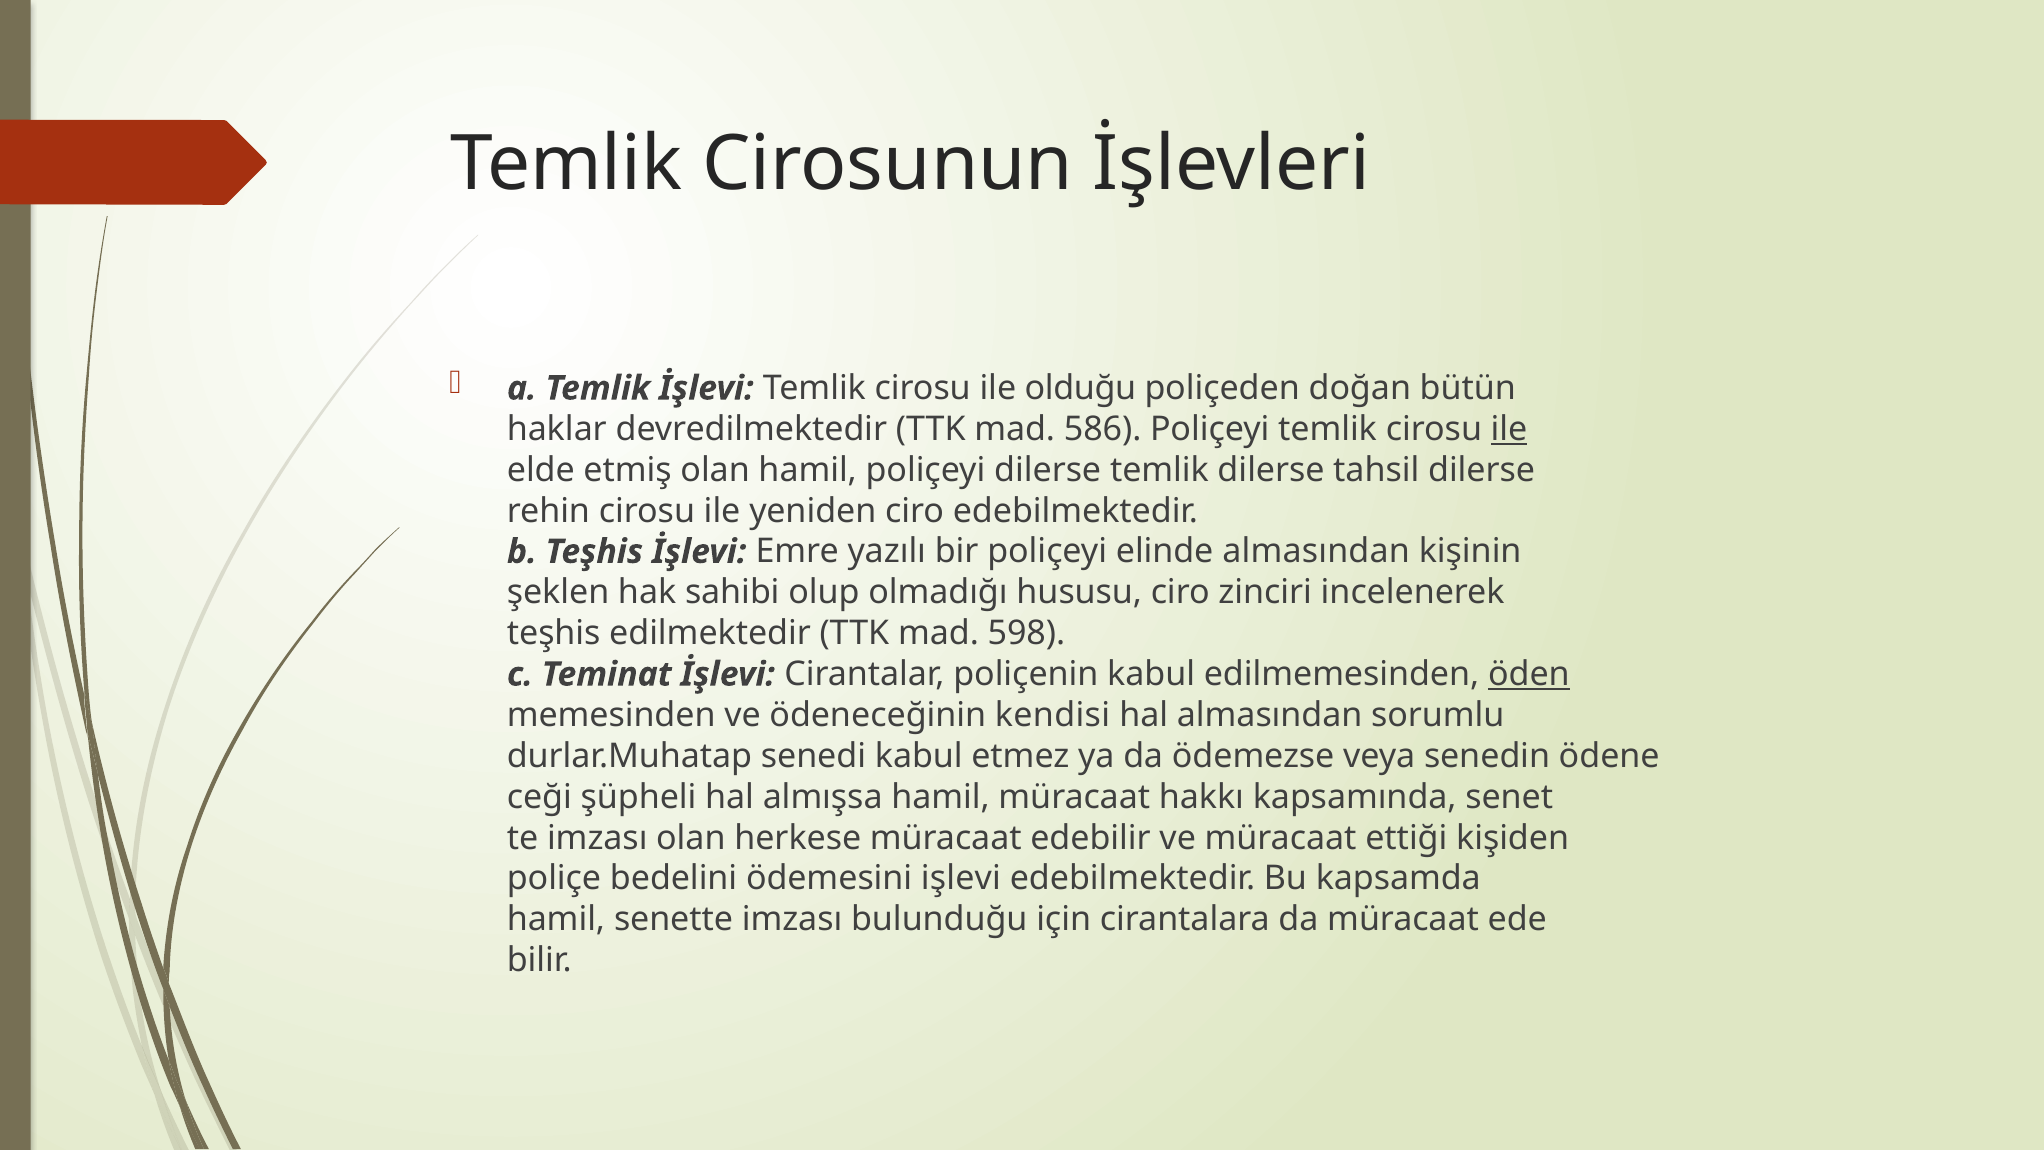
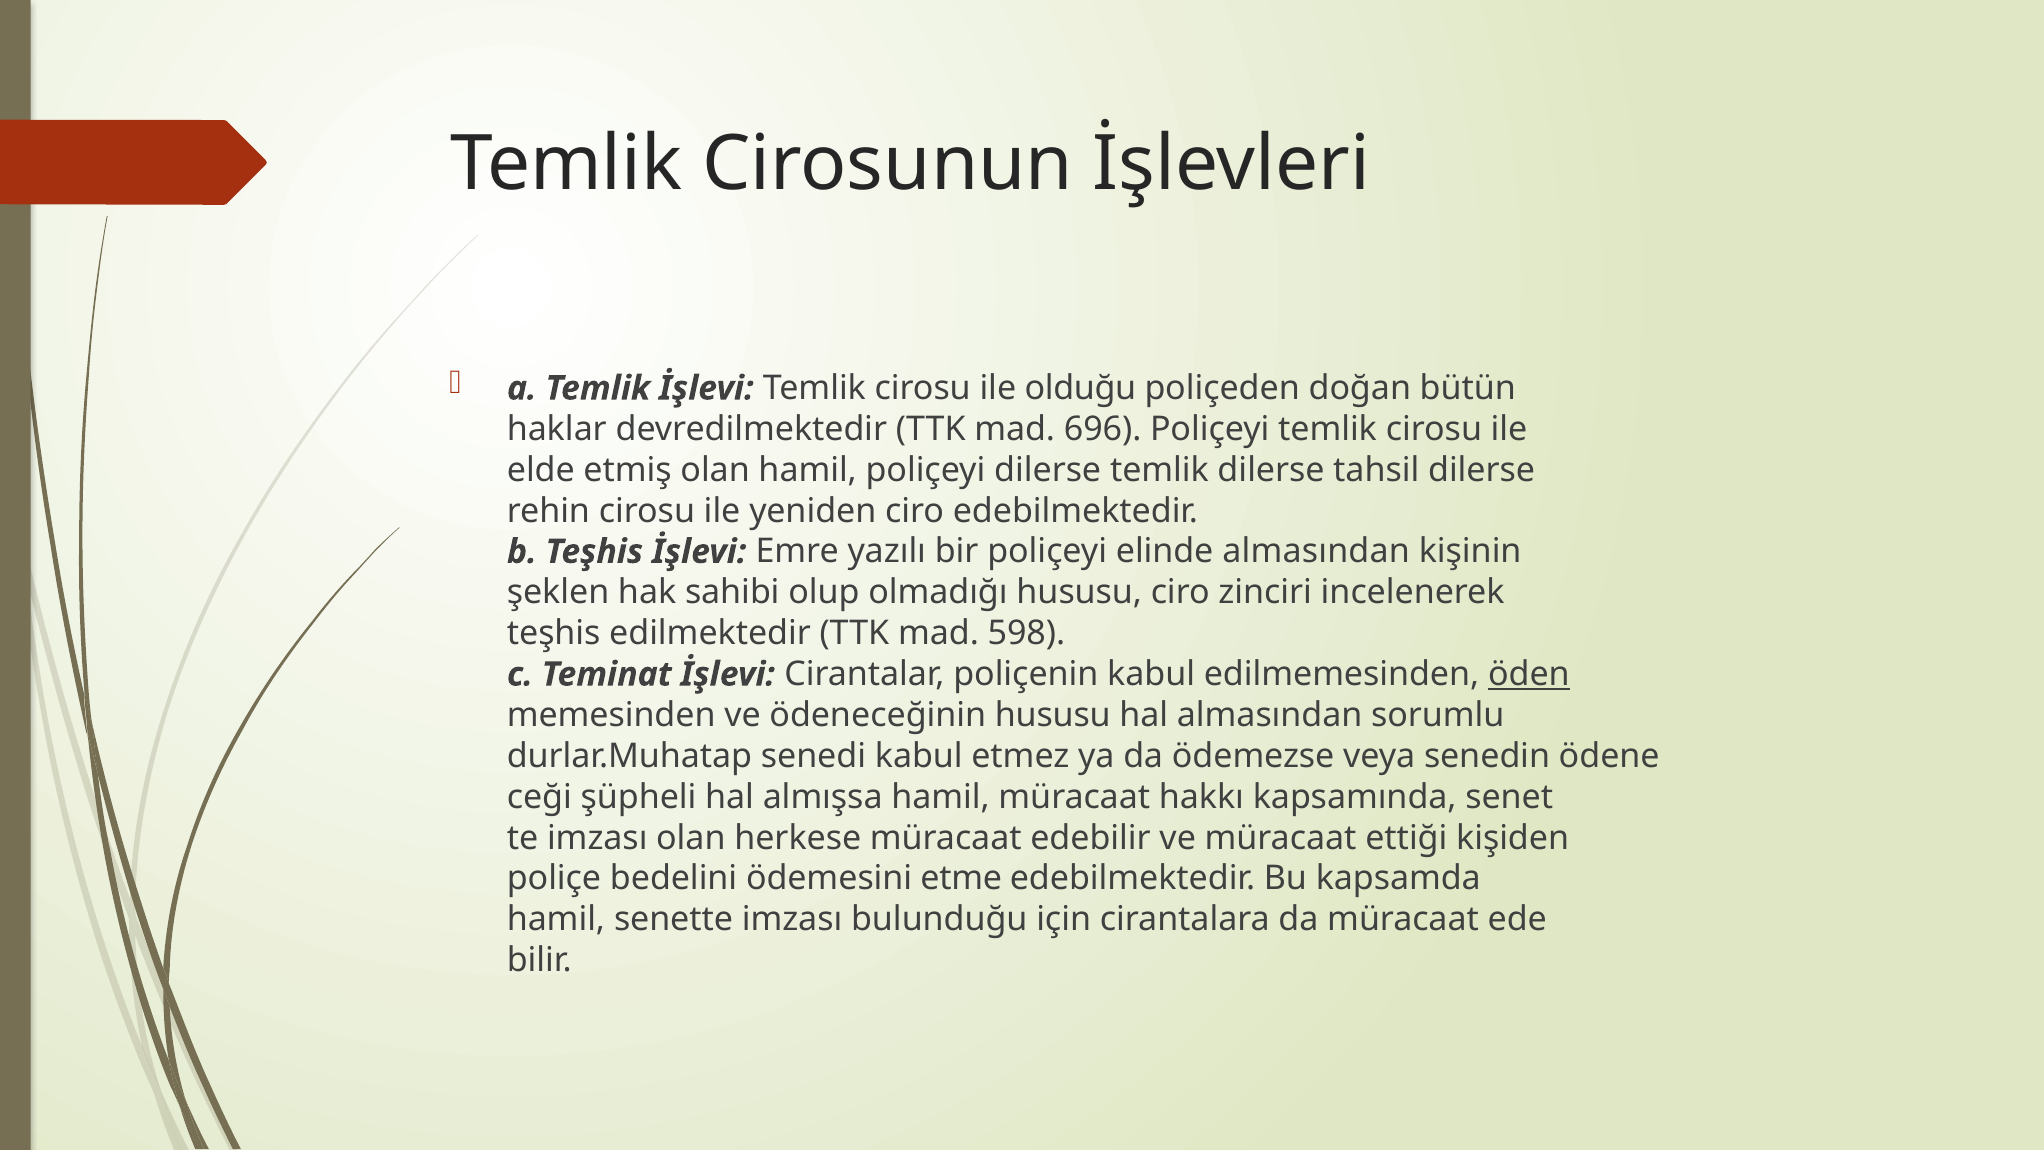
586: 586 -> 696 (1103, 429)
ile underline: present -> none (1509, 429)
ödeneceğinin kendisi: kendisi -> hususu (1053, 715)
işlevi: işlevi -> etme (961, 879)
